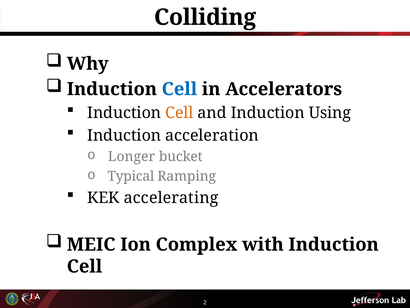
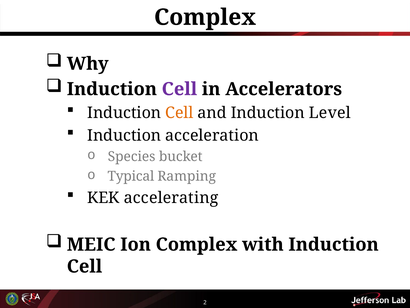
Colliding: Colliding -> Complex (205, 17)
Cell colour: blue -> purple (179, 89)
Using: Using -> Level (330, 113)
Longer: Longer -> Species (132, 156)
